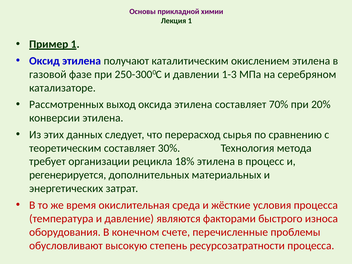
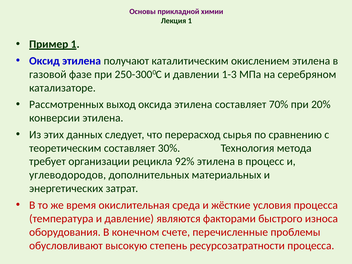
18%: 18% -> 92% (185, 162)
регенерируется: регенерируется -> углеводородов (68, 175)
